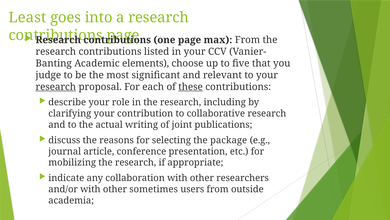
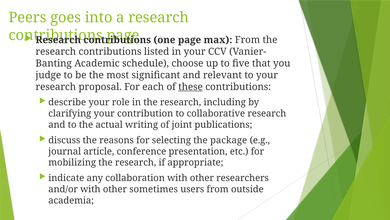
Least: Least -> Peers (27, 18)
elements: elements -> schedule (146, 63)
research underline: present -> none (56, 87)
